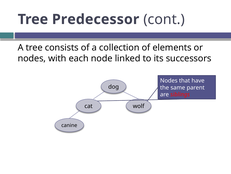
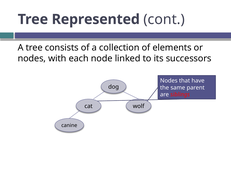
Predecessor: Predecessor -> Represented (96, 19)
